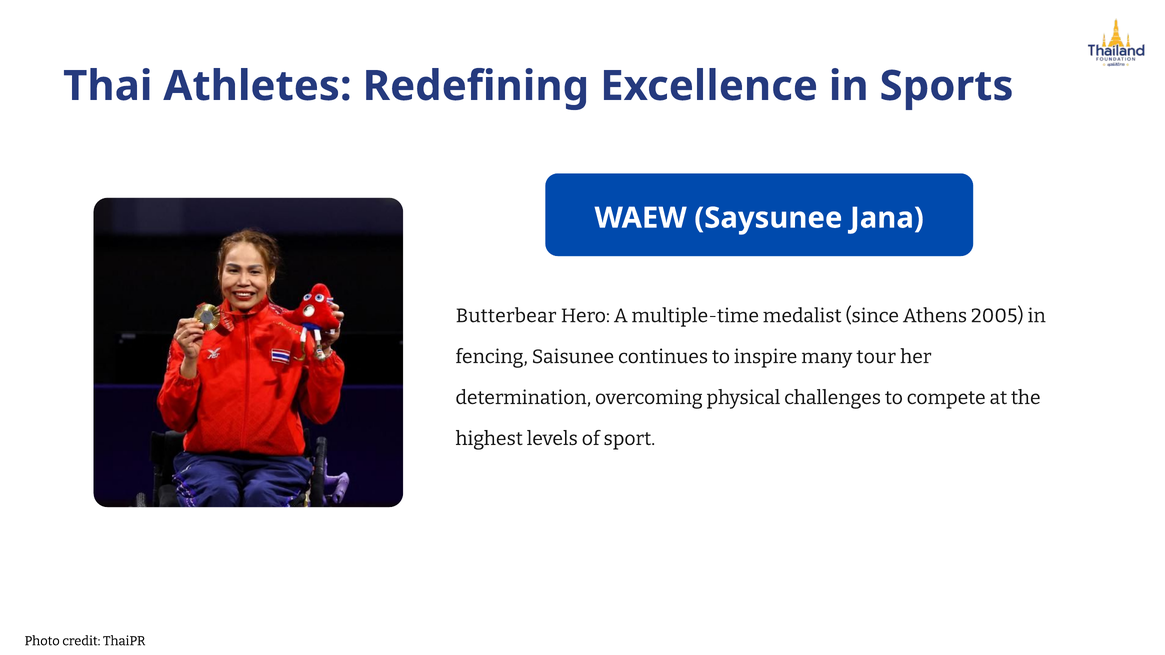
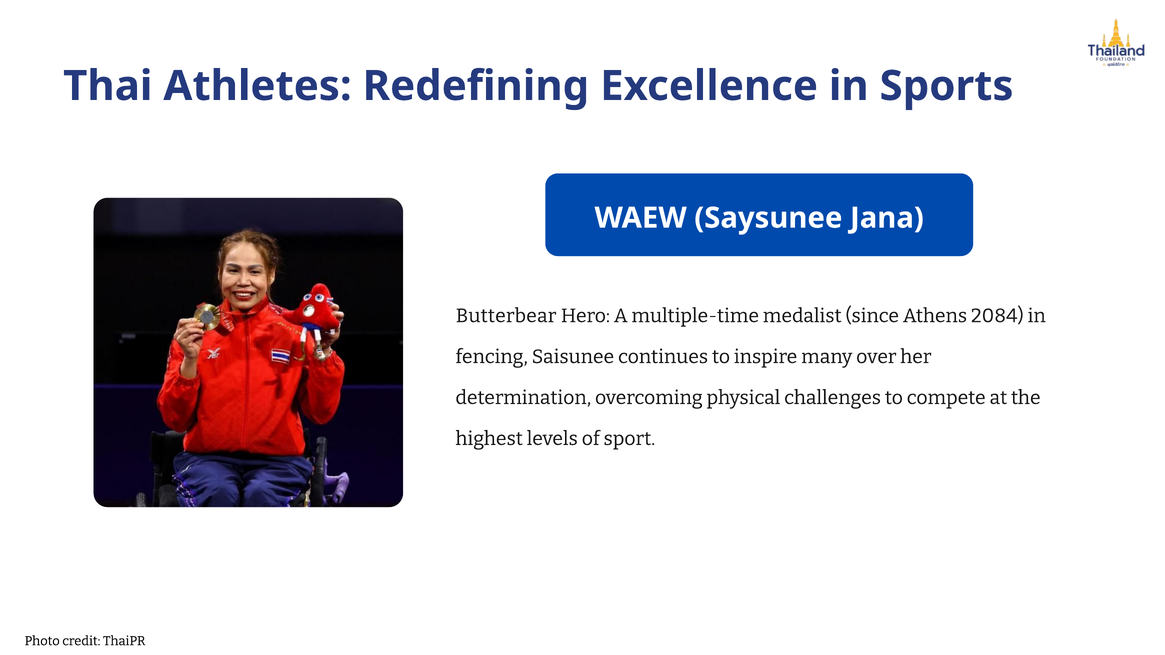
2005: 2005 -> 2084 (997, 316)
tour: tour -> over (876, 357)
